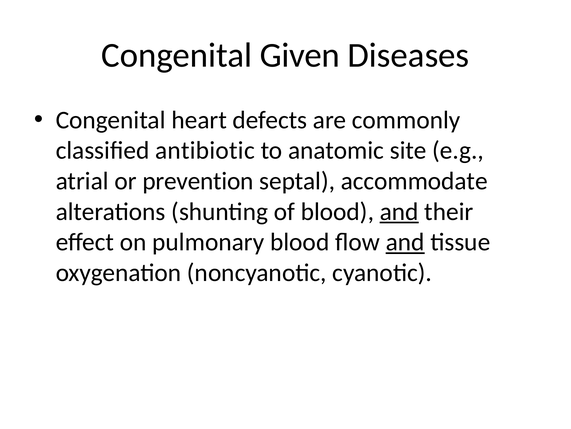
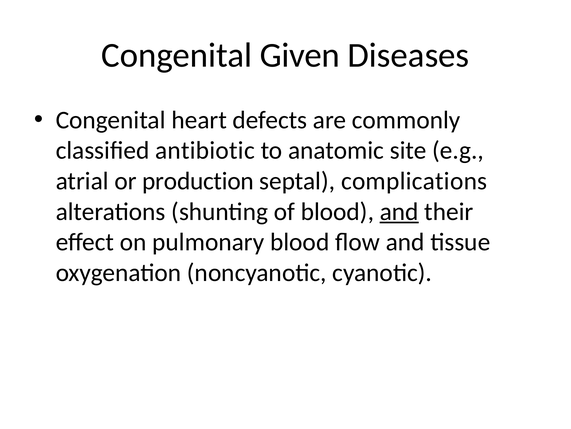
prevention: prevention -> production (198, 181)
accommodate: accommodate -> complications (414, 181)
and underline: present -> none (405, 242)
